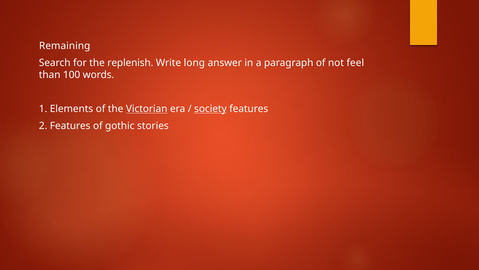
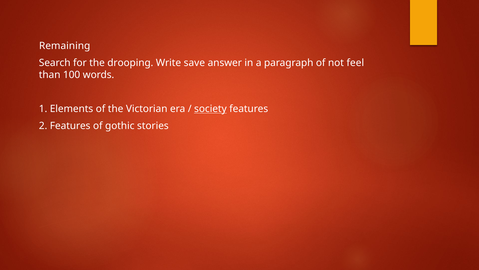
replenish: replenish -> drooping (130, 63)
long: long -> save (194, 63)
Victorian underline: present -> none (147, 109)
